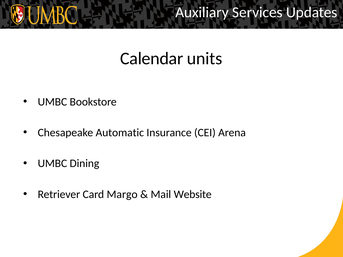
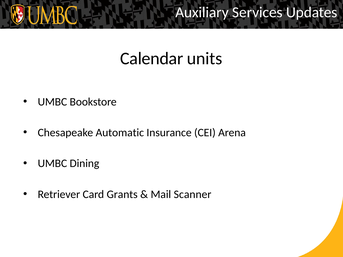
Margo: Margo -> Grants (122, 195)
Website: Website -> Scanner (193, 195)
